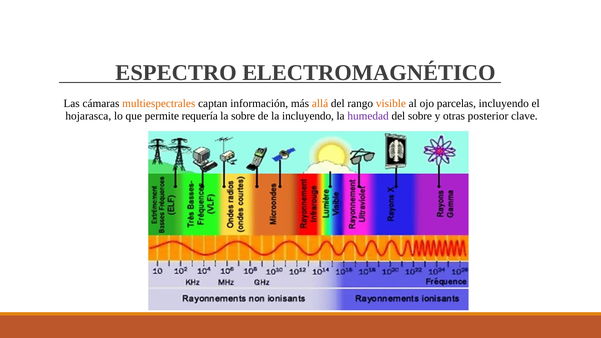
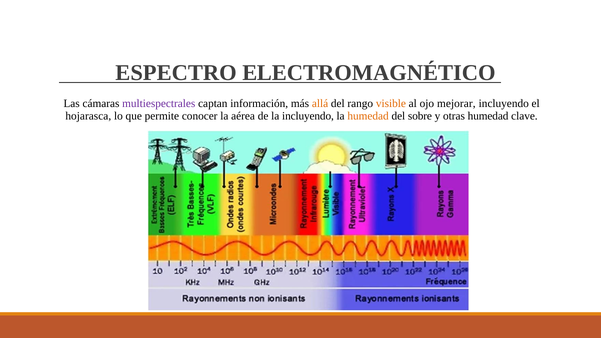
multiespectrales colour: orange -> purple (159, 103)
parcelas: parcelas -> mejorar (456, 103)
requería: requería -> conocer (200, 116)
la sobre: sobre -> aérea (243, 116)
humedad colour: purple -> orange (368, 116)
otras posterior: posterior -> humedad (488, 116)
